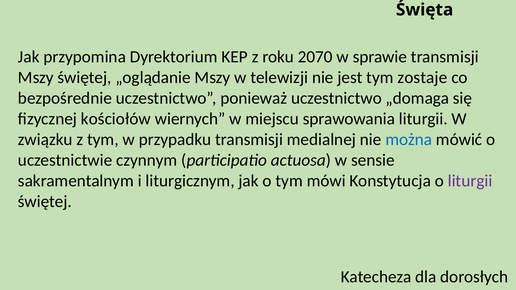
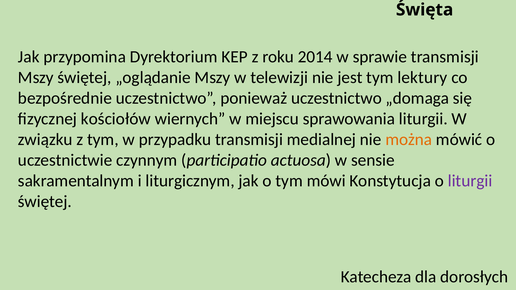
2070: 2070 -> 2014 (315, 57)
zostaje: zostaje -> lektury (422, 78)
można colour: blue -> orange (409, 140)
